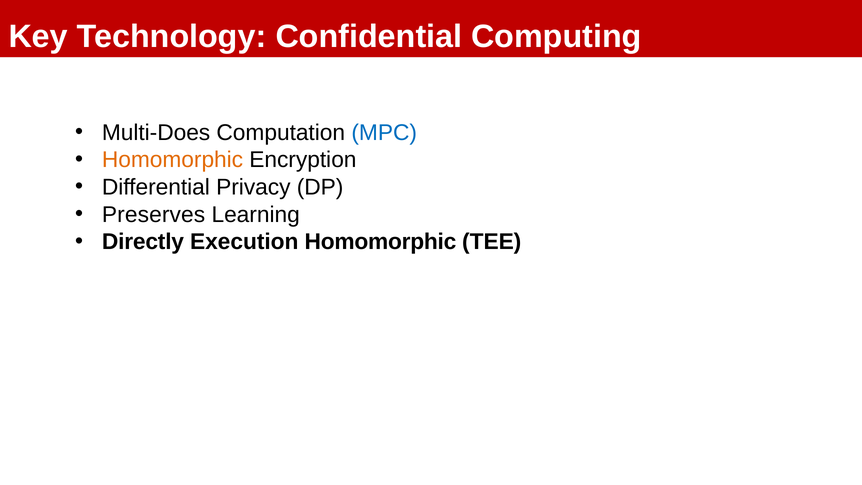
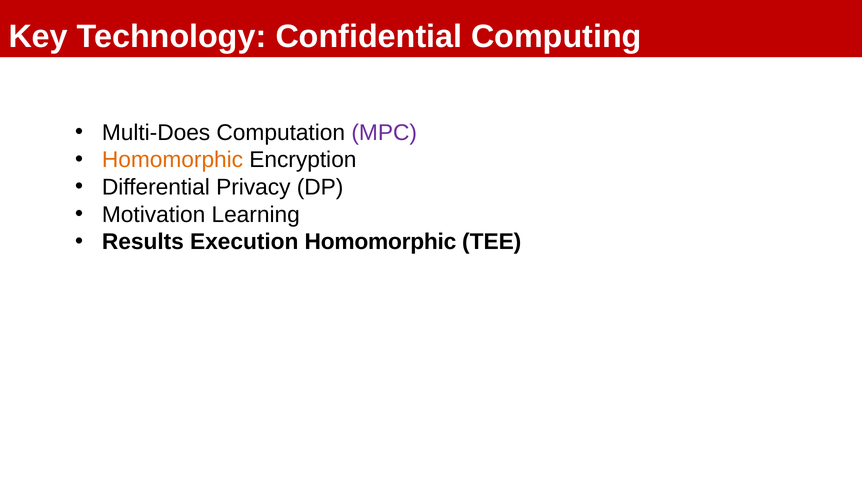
MPC colour: blue -> purple (384, 133)
Preserves: Preserves -> Motivation (154, 215)
Directly: Directly -> Results (143, 242)
